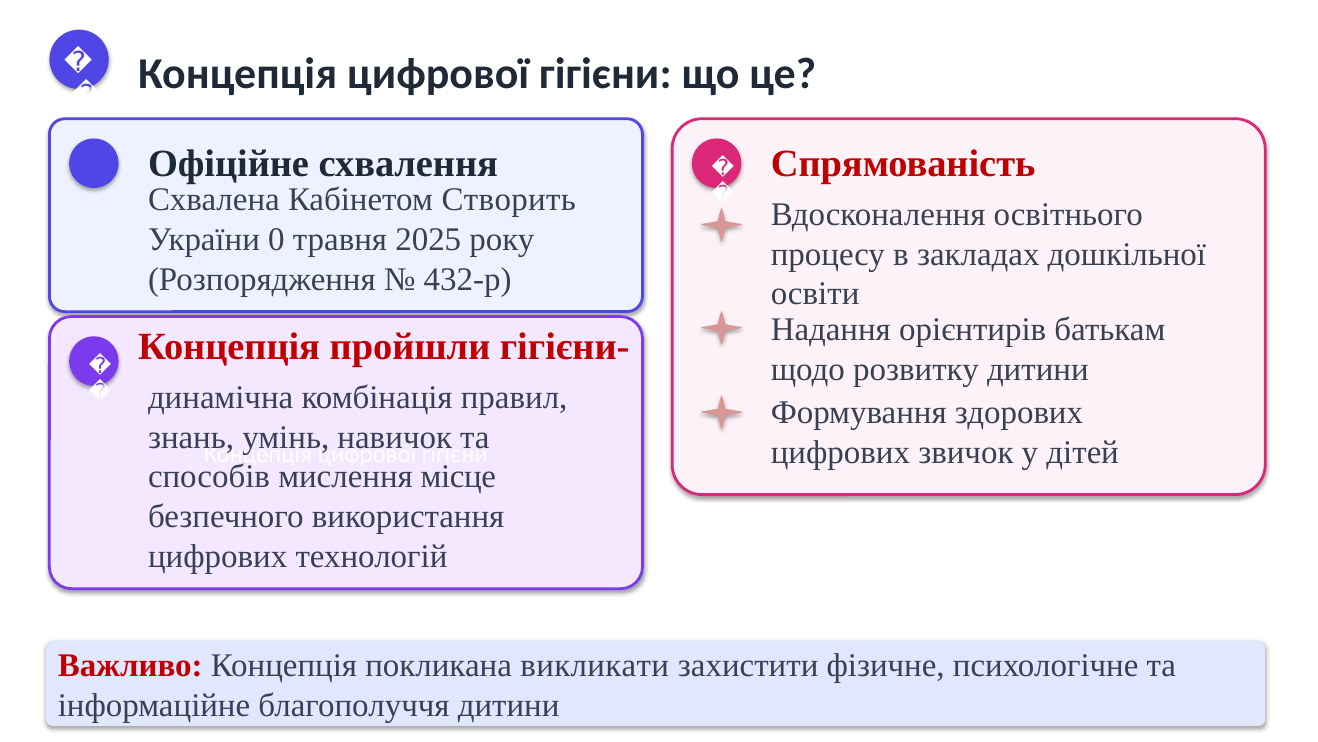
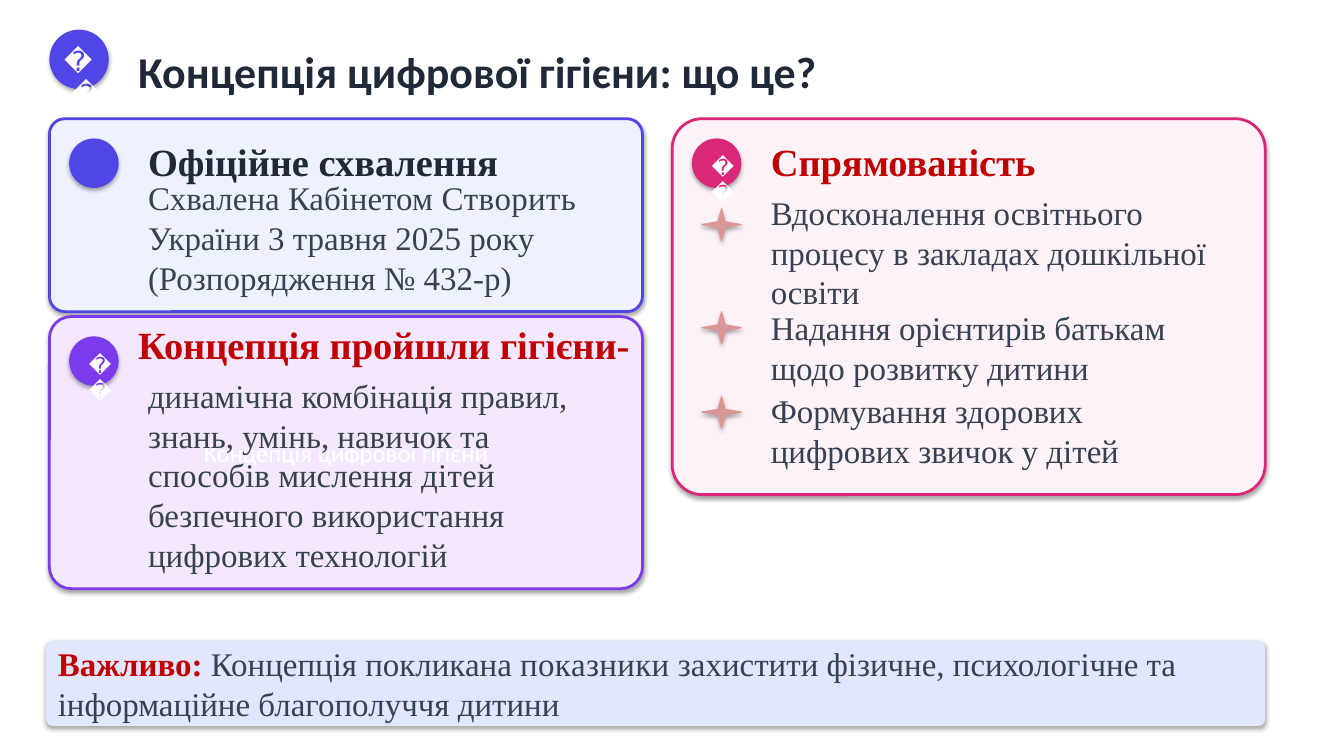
0: 0 -> 3 (276, 239)
мислення місце: місце -> дітей (458, 477)
викликати: викликати -> показники (595, 665)
